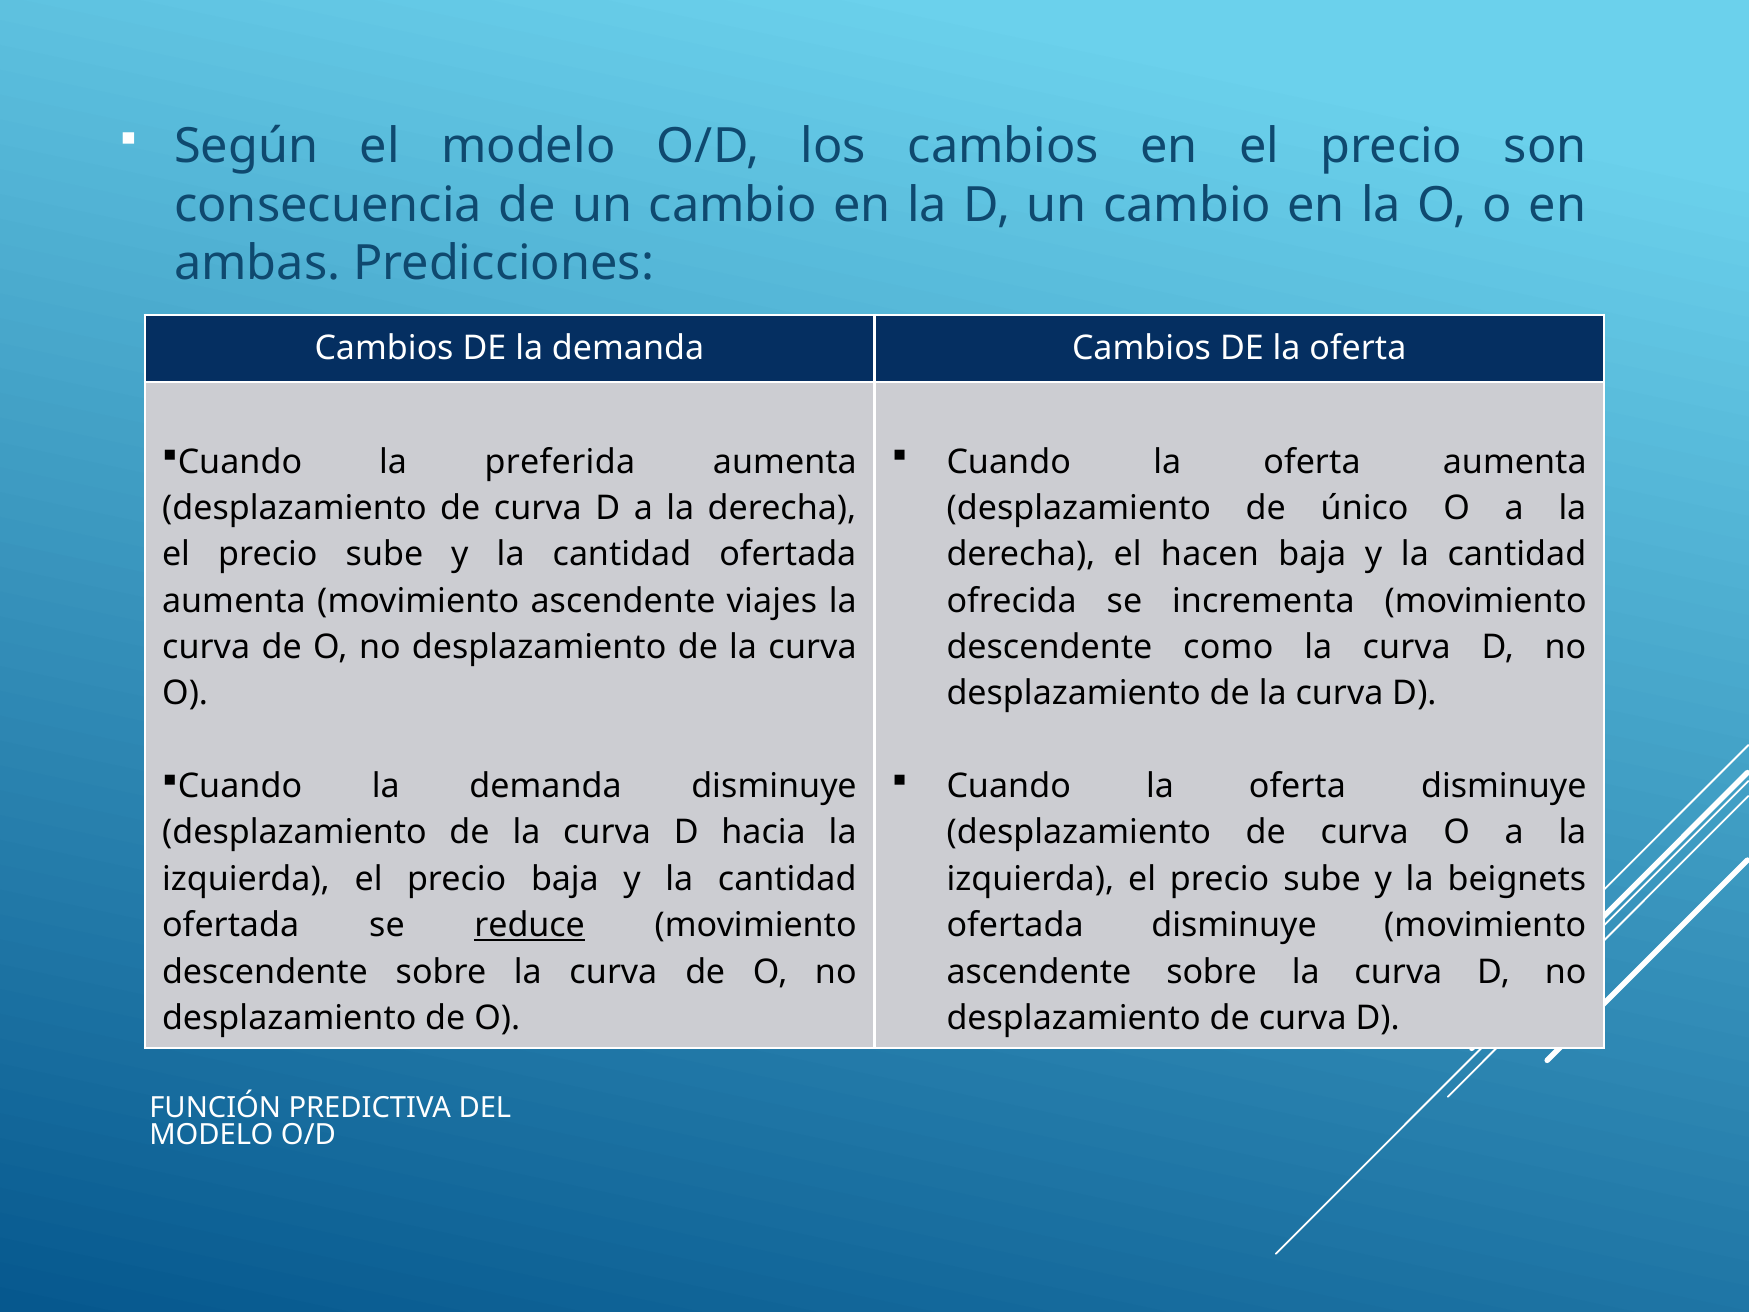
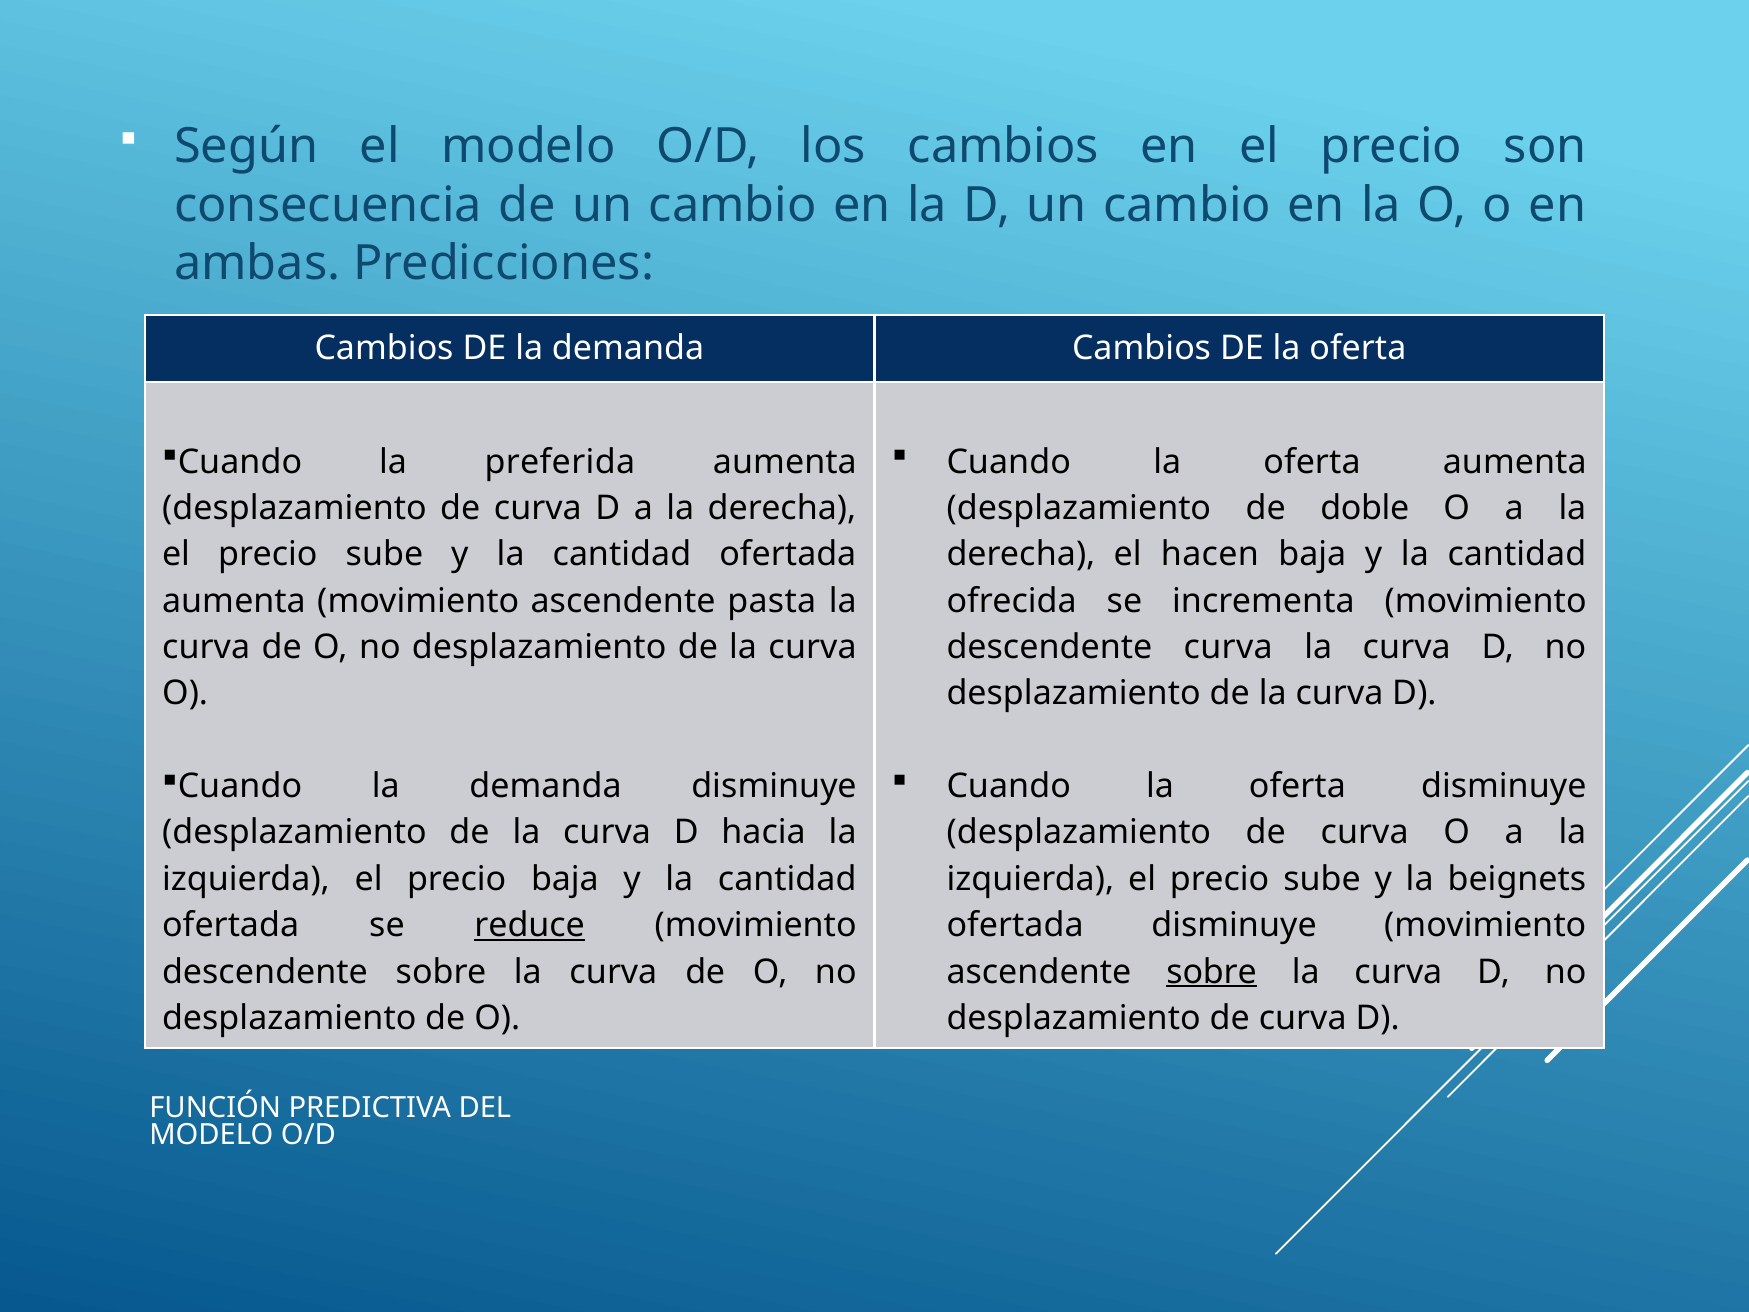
único: único -> doble (1365, 508)
viajes: viajes -> pasta (772, 601)
descendente como: como -> curva (1228, 647)
sobre underline: none -> present (1212, 972)
